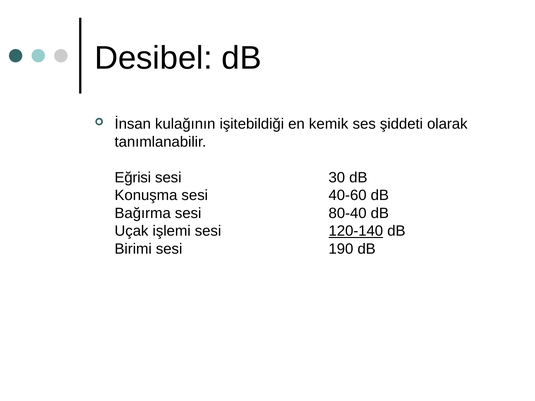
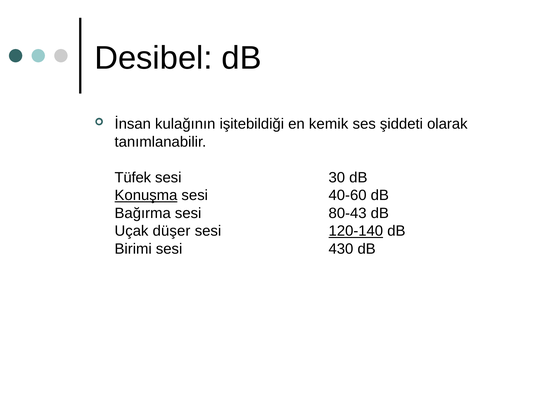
Eğrisi: Eğrisi -> Tüfek (133, 178)
Konuşma underline: none -> present (146, 195)
80-40: 80-40 -> 80-43 (348, 213)
işlemi: işlemi -> düşer (172, 231)
190: 190 -> 430 (341, 249)
